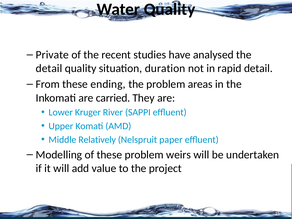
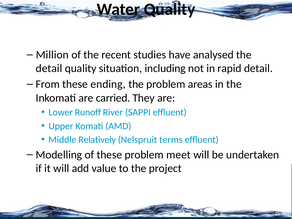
Private: Private -> Million (52, 55)
duration: duration -> including (165, 68)
Kruger: Kruger -> Runoff (88, 112)
paper: paper -> terms (171, 140)
weirs: weirs -> meet (179, 155)
